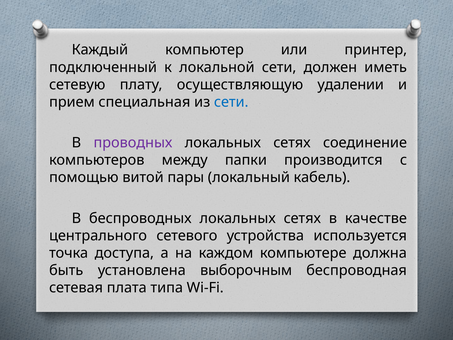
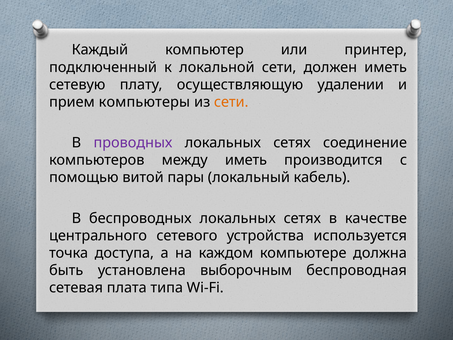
специальная: специальная -> компьютеры (144, 102)
сети colour: blue -> orange (231, 102)
между папки: папки -> иметь (246, 160)
